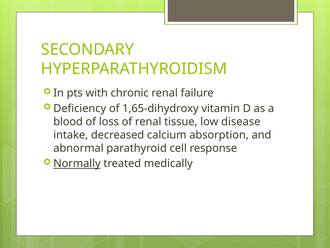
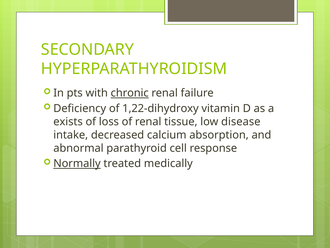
chronic underline: none -> present (130, 93)
1,65-dihydroxy: 1,65-dihydroxy -> 1,22-dihydroxy (160, 108)
blood: blood -> exists (68, 121)
